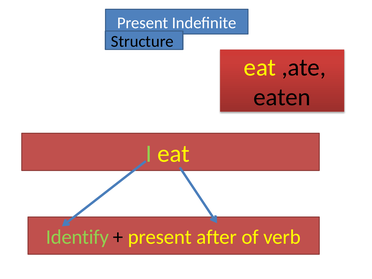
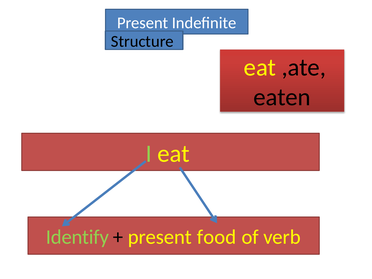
after: after -> food (217, 237)
